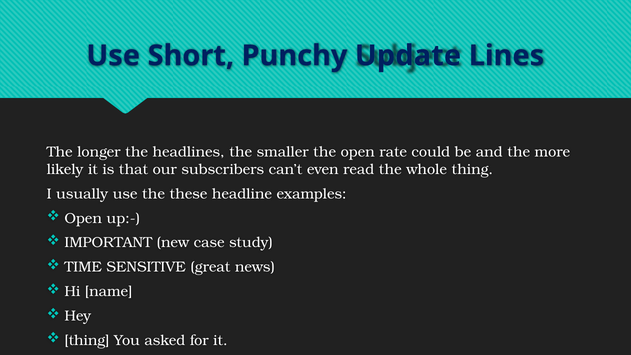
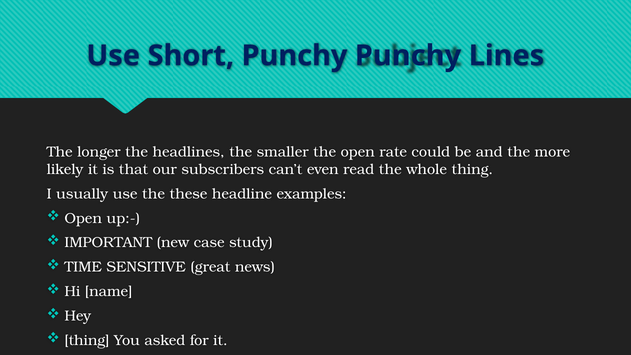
Punchy Update: Update -> Punchy (408, 56)
